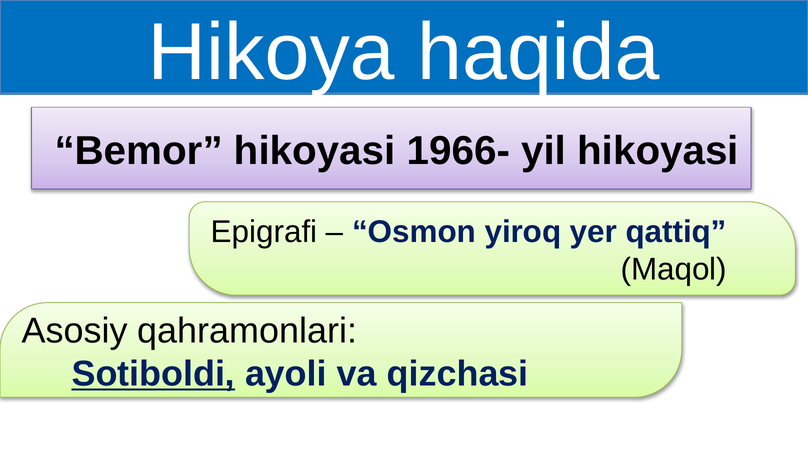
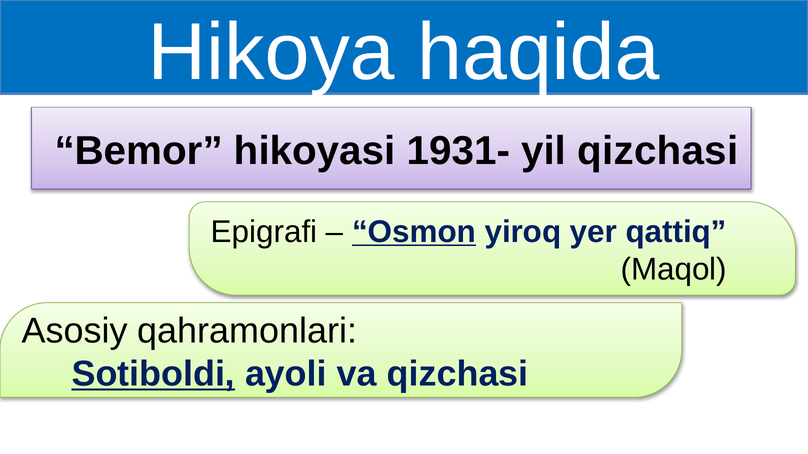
1966-: 1966- -> 1931- (458, 151)
yil hikoyasi: hikoyasi -> qizchasi (658, 151)
Osmon underline: none -> present (414, 232)
